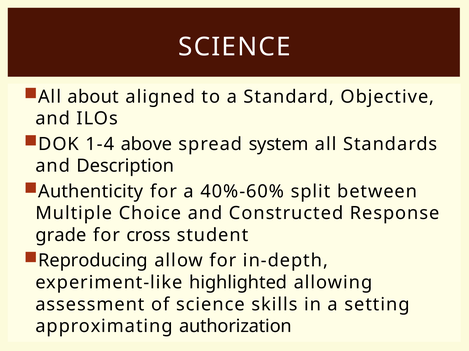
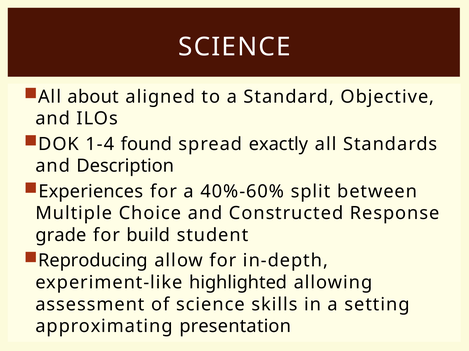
above: above -> found (146, 144)
system: system -> exactly (279, 144)
Authenticity: Authenticity -> Experiences (91, 192)
cross: cross -> build (148, 236)
authorization: authorization -> presentation (235, 327)
